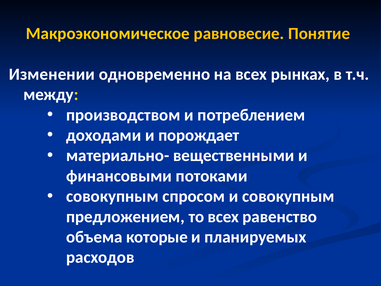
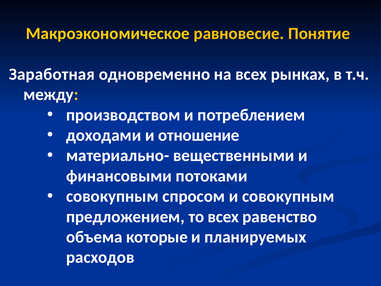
Изменении: Изменении -> Заработная (52, 74)
порождает: порождает -> отношение (199, 135)
